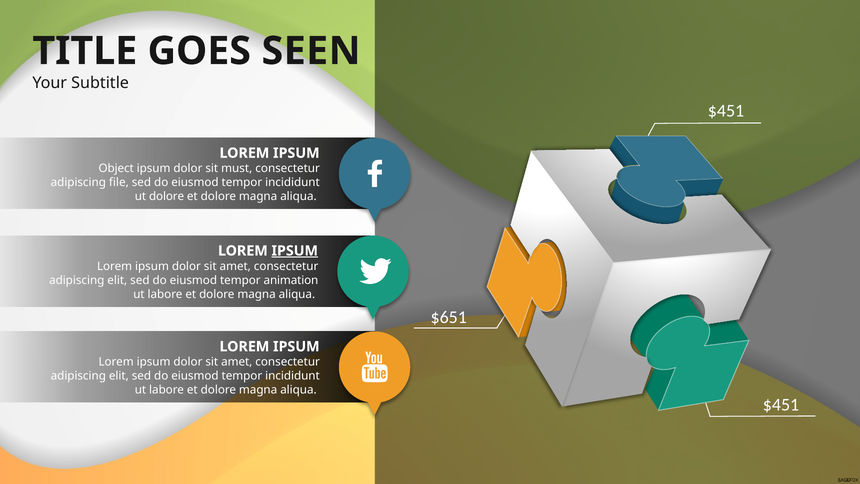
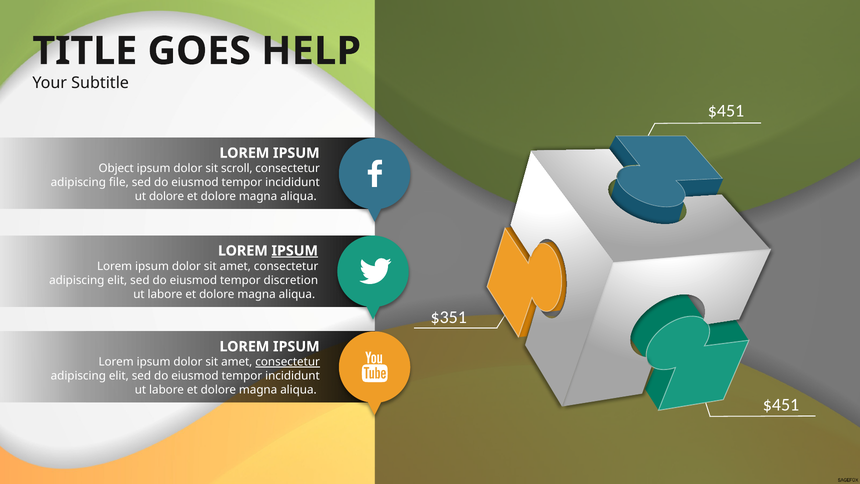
SEEN: SEEN -> HELP (311, 51)
must: must -> scroll (237, 168)
animation: animation -> discretion (291, 280)
$651: $651 -> $351 (449, 317)
consectetur underline: none -> present (288, 362)
